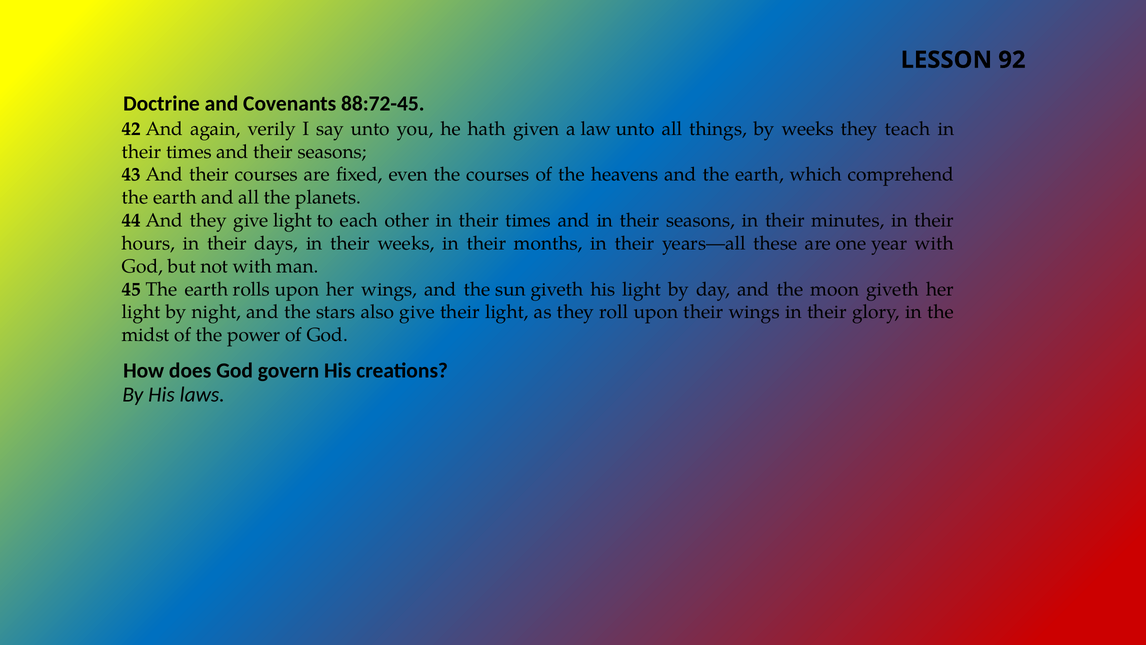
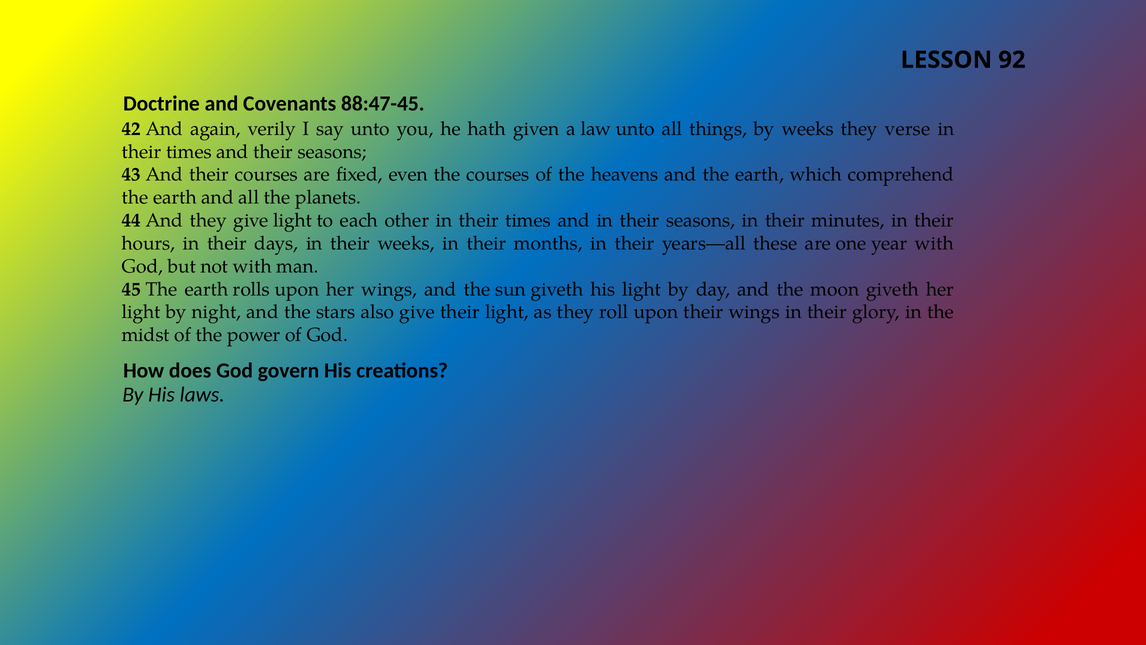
88:72-45: 88:72-45 -> 88:47-45 (383, 104)
teach: teach -> verse (907, 129)
